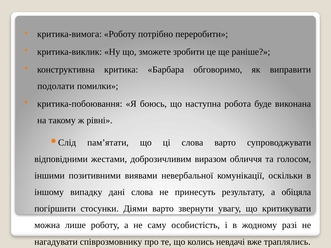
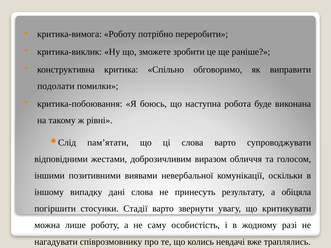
Барбара: Барбара -> Спільно (166, 70)
Діями: Діями -> Стадії (135, 209)
